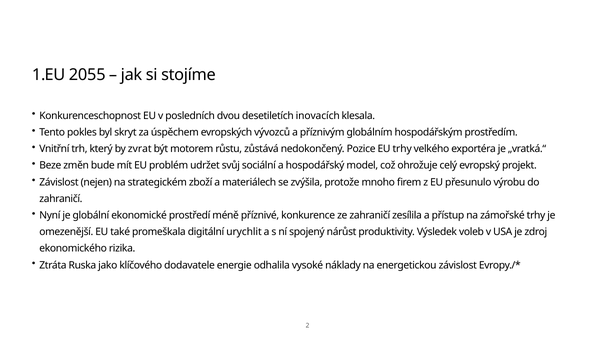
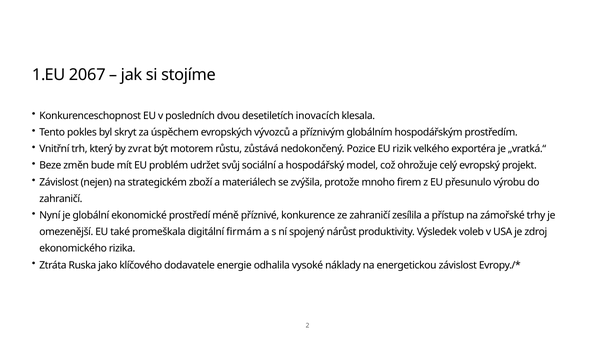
2055: 2055 -> 2067 (87, 75)
EU trhy: trhy -> rizik (402, 149)
urychlit: urychlit -> firmám (244, 232)
